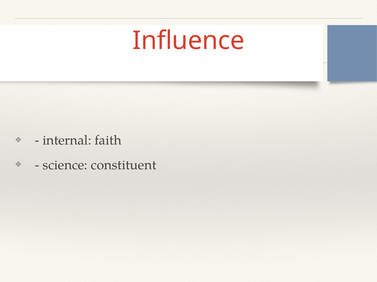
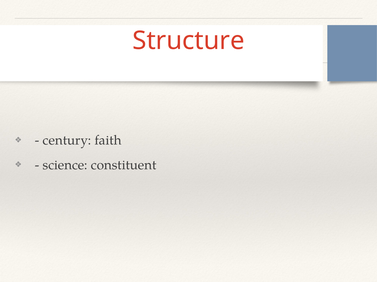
Influence: Influence -> Structure (189, 41)
internal: internal -> century (67, 141)
